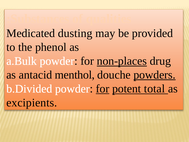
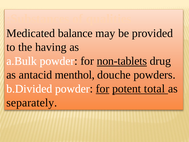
dusting: dusting -> balance (75, 33)
phenol: phenol -> having (51, 47)
non-places: non-places -> non-tablets (122, 61)
powders underline: present -> none (155, 75)
excipients: excipients -> separately (32, 102)
